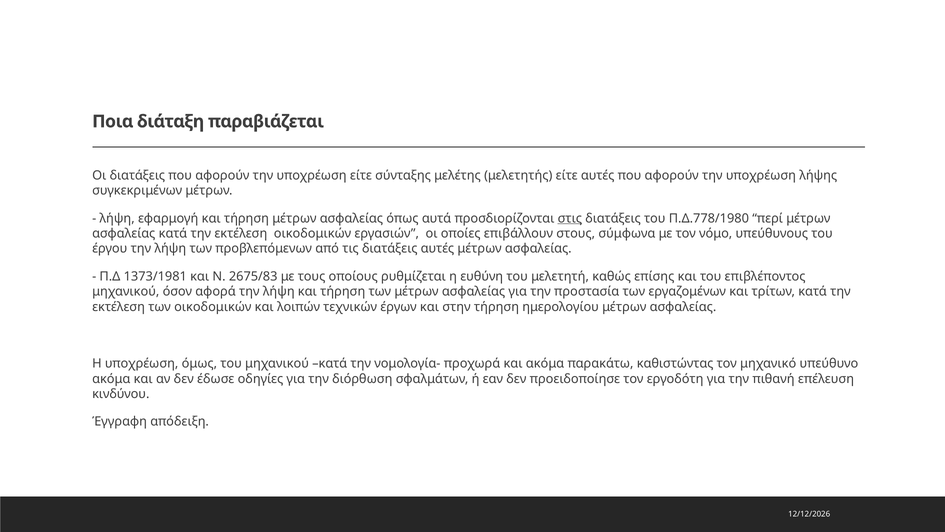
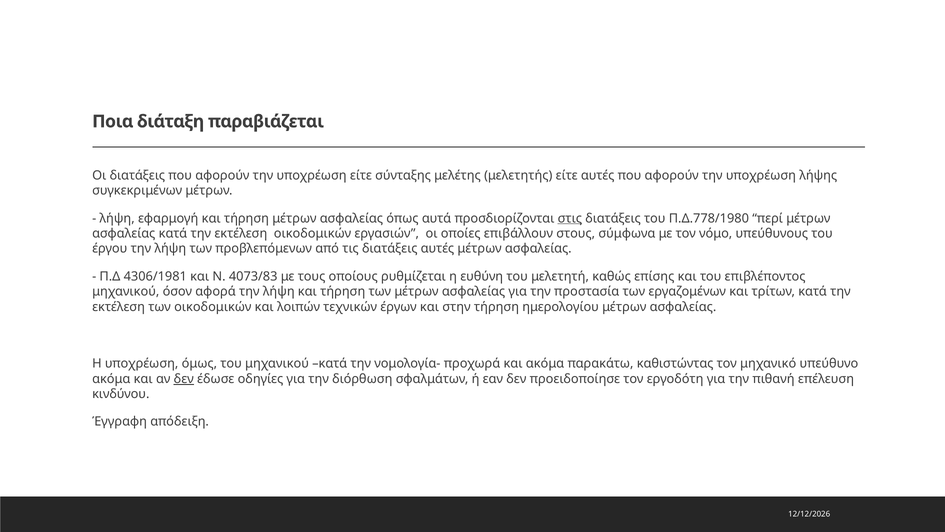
1373/1981: 1373/1981 -> 4306/1981 (155, 276)
2675/83: 2675/83 -> 4073/83 (253, 276)
δεν underline: none -> present (184, 379)
